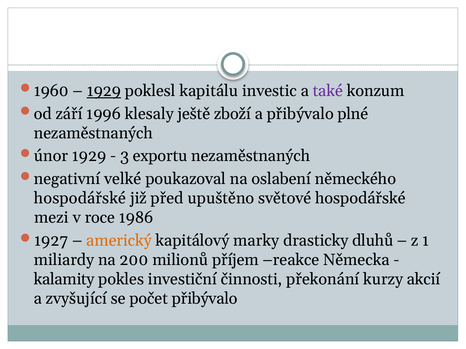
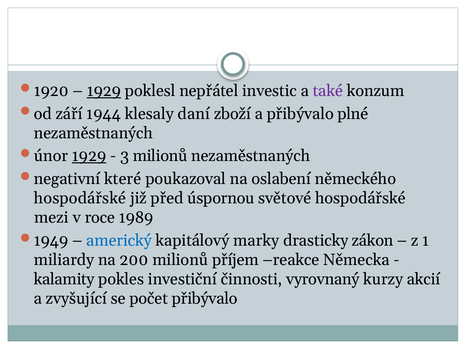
1960: 1960 -> 1920 (51, 91)
kapitálu: kapitálu -> nepřátel (209, 91)
1996: 1996 -> 1944 (104, 114)
ještě: ještě -> daní (194, 114)
1929 underline: none -> present (89, 156)
3 exportu: exportu -> milionů (160, 156)
velké: velké -> které (123, 179)
upuštěno: upuštěno -> úspornou (221, 199)
1986: 1986 -> 1989 (136, 218)
1927: 1927 -> 1949 (51, 241)
americký colour: orange -> blue (119, 241)
dluhů: dluhů -> zákon (373, 241)
překonání: překonání -> vyrovnaný (323, 280)
